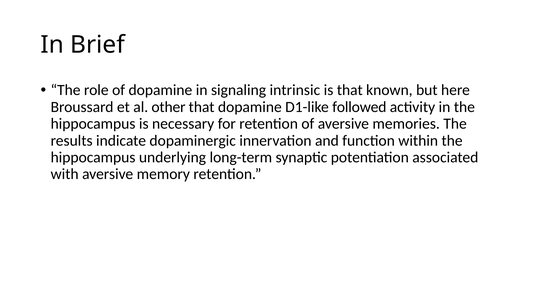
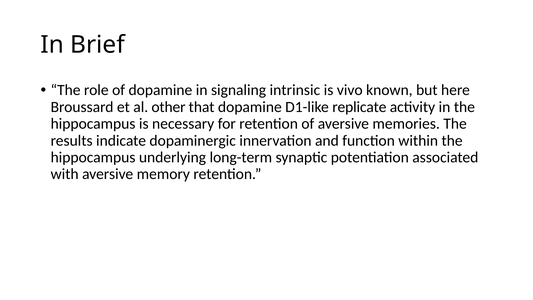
is that: that -> vivo (350, 90)
followed: followed -> replicate (359, 107)
